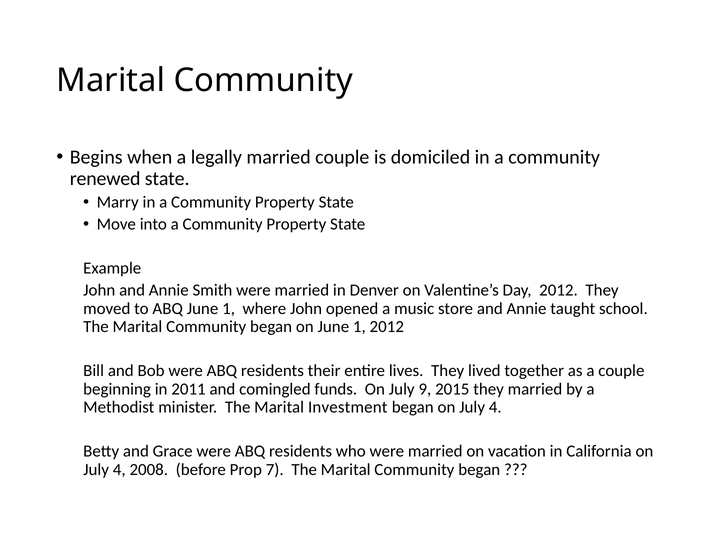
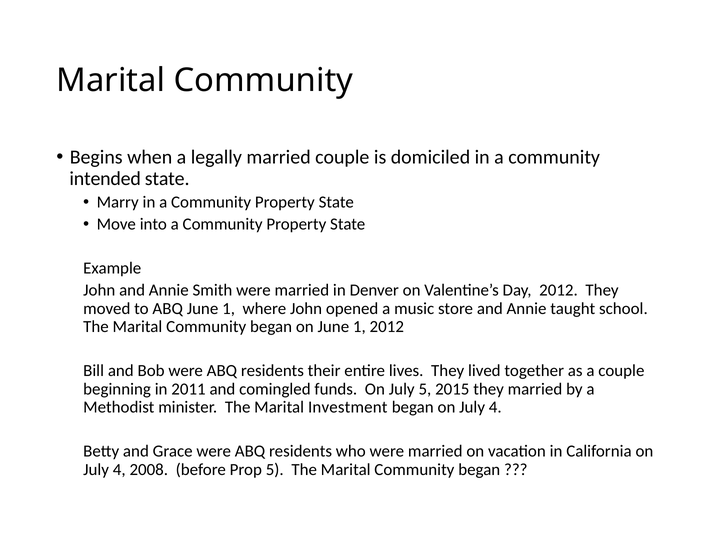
renewed: renewed -> intended (105, 179)
July 9: 9 -> 5 (425, 389)
Prop 7: 7 -> 5 (275, 469)
